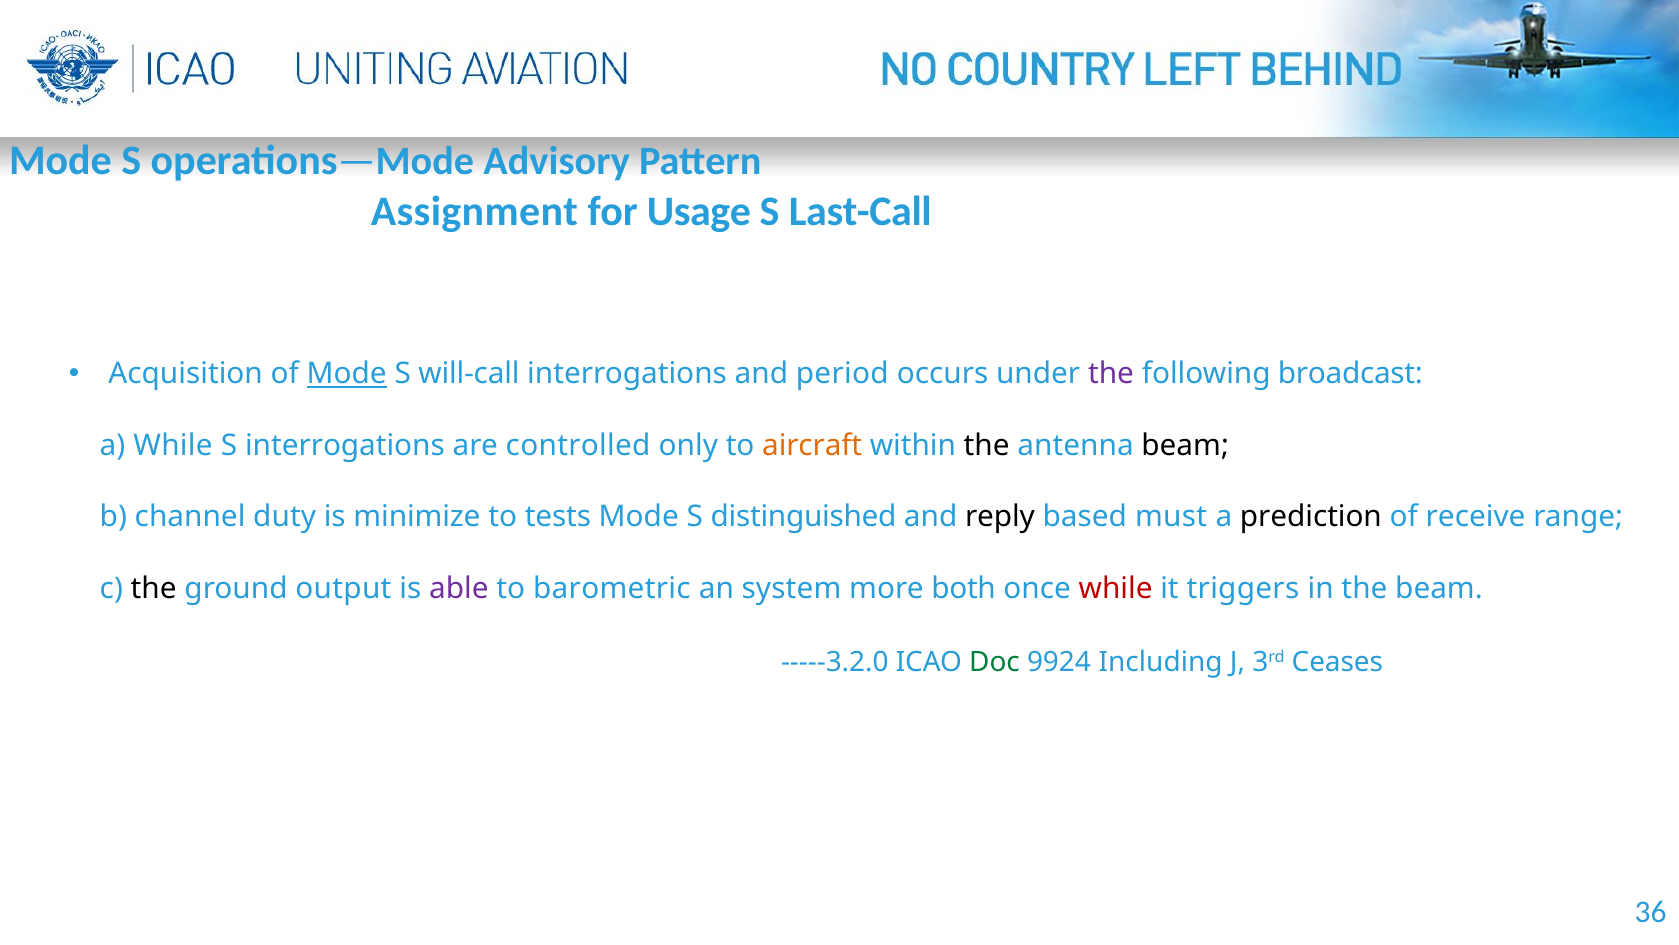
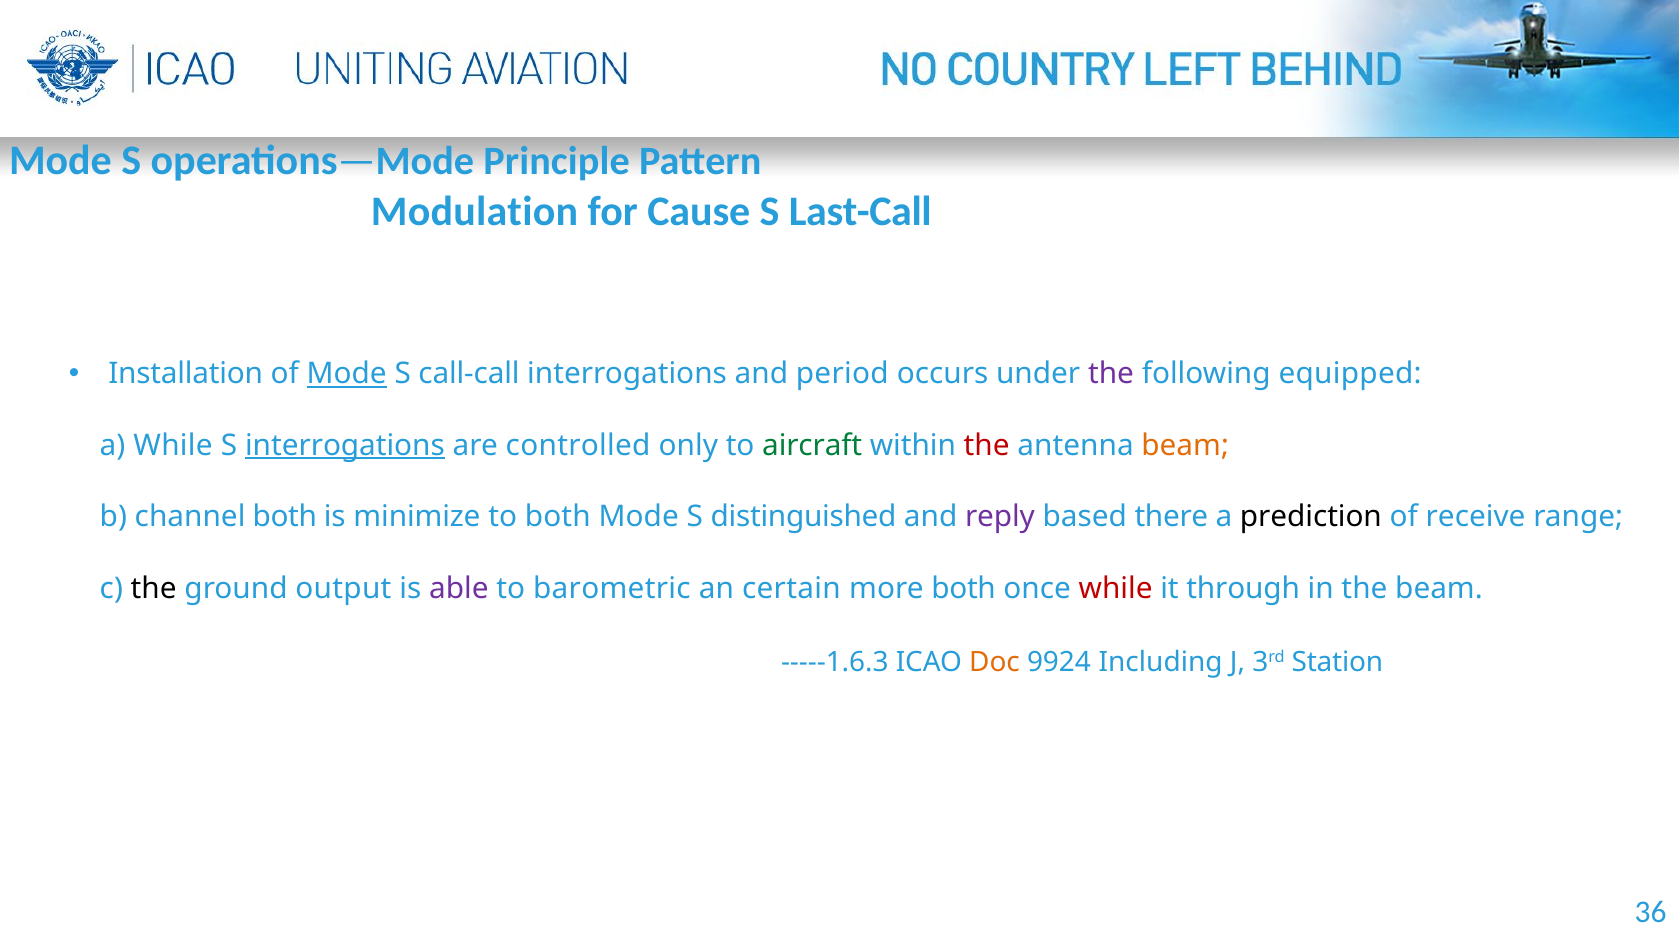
Advisory: Advisory -> Principle (557, 161)
Assignment: Assignment -> Modulation (474, 211)
Usage: Usage -> Cause (699, 211)
Acquisition: Acquisition -> Installation (186, 374)
will-call: will-call -> call-call (469, 374)
broadcast: broadcast -> equipped (1350, 374)
interrogations underline: none -> present (345, 445)
aircraft colour: orange -> green (812, 445)
the colour: black -> red (987, 445)
beam colour: black -> orange (1185, 445)
channel duty: duty -> both (285, 516)
to tests: tests -> both (558, 516)
reply colour: black -> purple (1000, 516)
must: must -> there (1171, 516)
system: system -> certain (791, 588)
triggers: triggers -> through (1243, 588)
-----3.2.0: -----3.2.0 -> -----1.6.3 (835, 662)
Doc colour: green -> orange (994, 662)
Ceases: Ceases -> Station (1337, 662)
